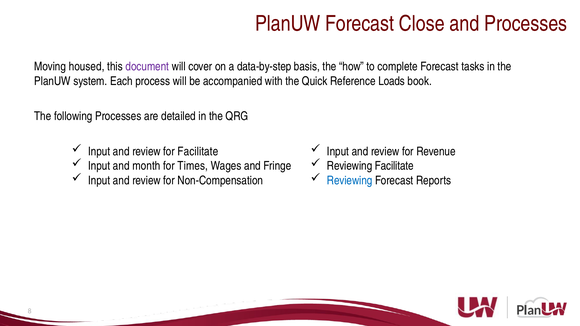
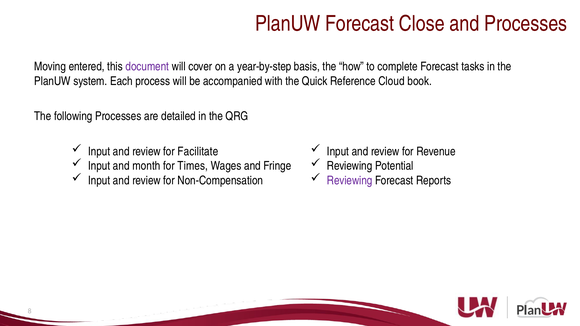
housed: housed -> entered (87, 67)
data-by-step: data-by-step -> year-by-step (264, 67)
Loads: Loads -> Cloud (392, 81)
Reviewing Facilitate: Facilitate -> Potential (394, 166)
Reviewing colour: blue -> purple (350, 181)
